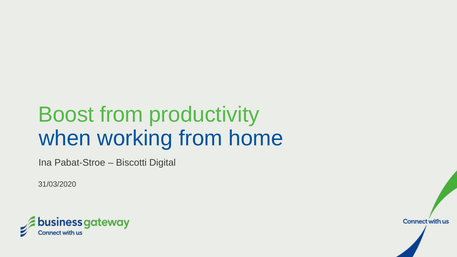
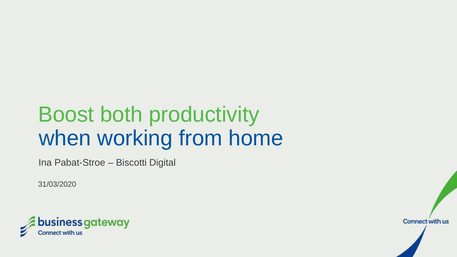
Boost from: from -> both (121, 114)
